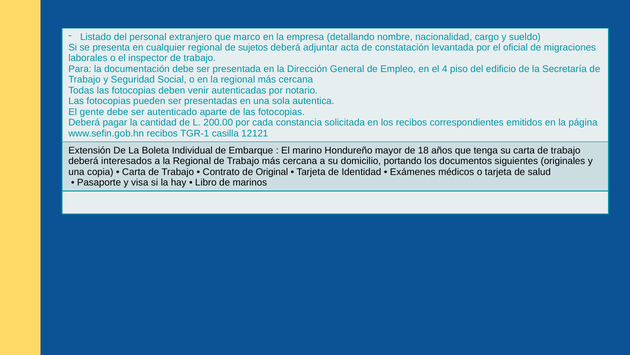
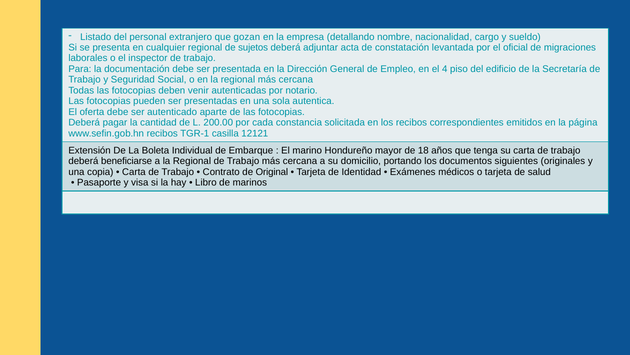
marco: marco -> gozan (247, 37)
gente: gente -> oferta (92, 112)
interesados: interesados -> beneficiarse (127, 161)
